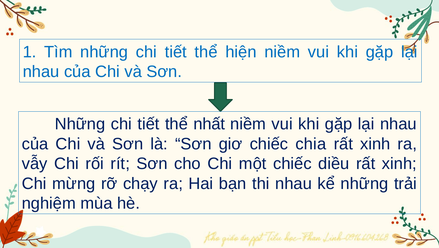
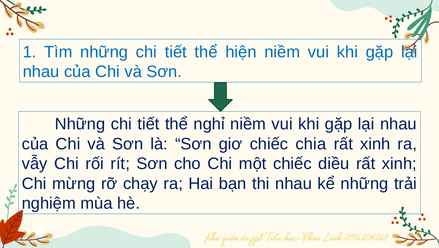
nhất: nhất -> nghỉ (209, 124)
